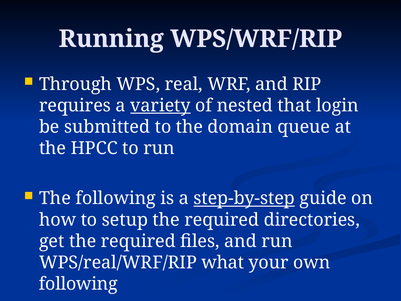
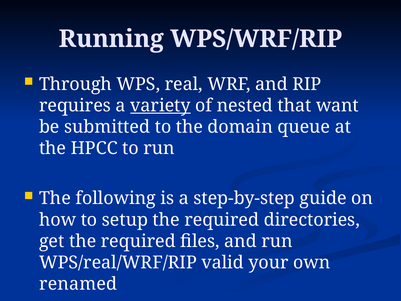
login: login -> want (337, 106)
step-by-step underline: present -> none (244, 198)
what: what -> valid (223, 262)
following: following -> renamed (78, 284)
